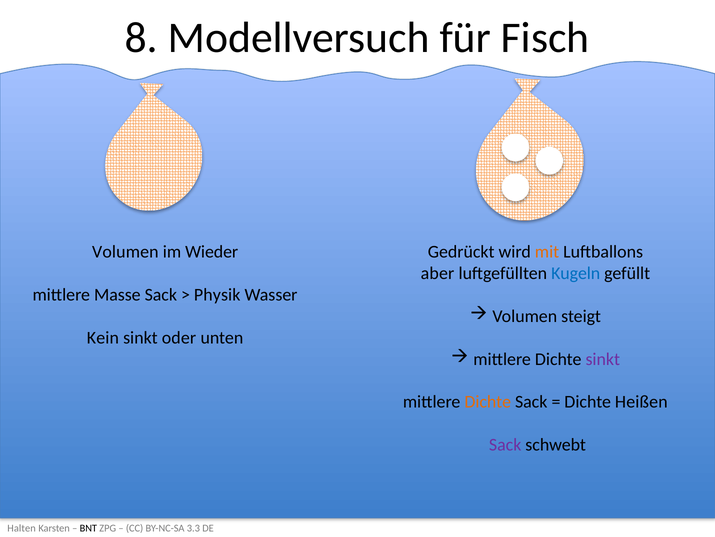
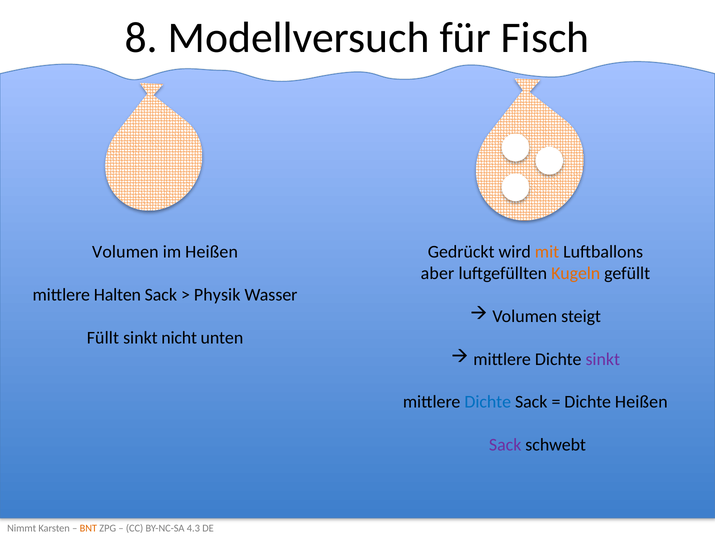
im Wieder: Wieder -> Heißen (212, 251)
Kugeln colour: blue -> orange (576, 273)
Masse: Masse -> Halten (117, 294)
Kein: Kein -> Füllt (103, 337)
oder: oder -> nicht (179, 337)
Dichte colour: orange -> blue (488, 402)
Halten: Halten -> Nimmt (22, 527)
BNT colour: black -> orange (88, 527)
3.3: 3.3 -> 4.3 (193, 527)
